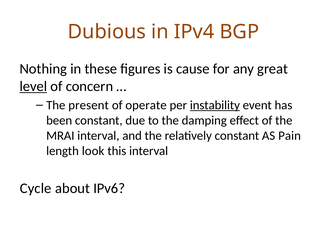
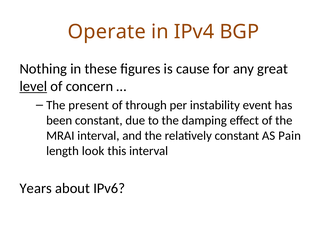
Dubious: Dubious -> Operate (107, 32)
operate: operate -> through (146, 105)
instability underline: present -> none (215, 105)
Cycle: Cycle -> Years (36, 188)
